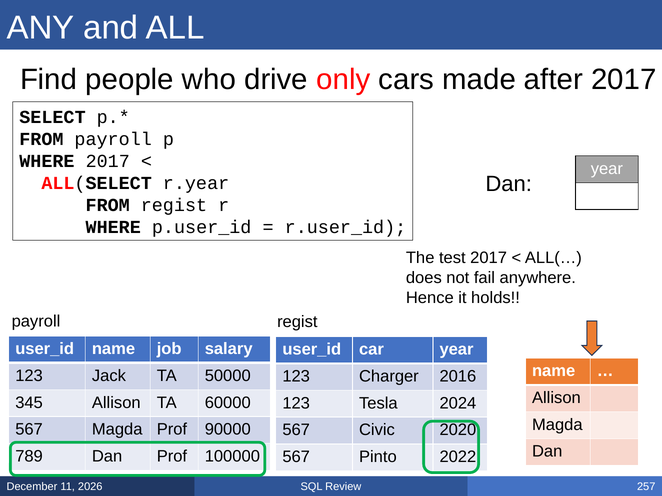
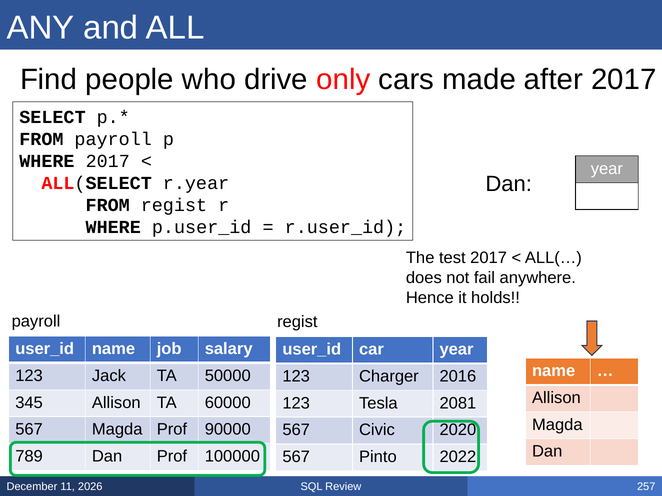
2024: 2024 -> 2081 (458, 404)
